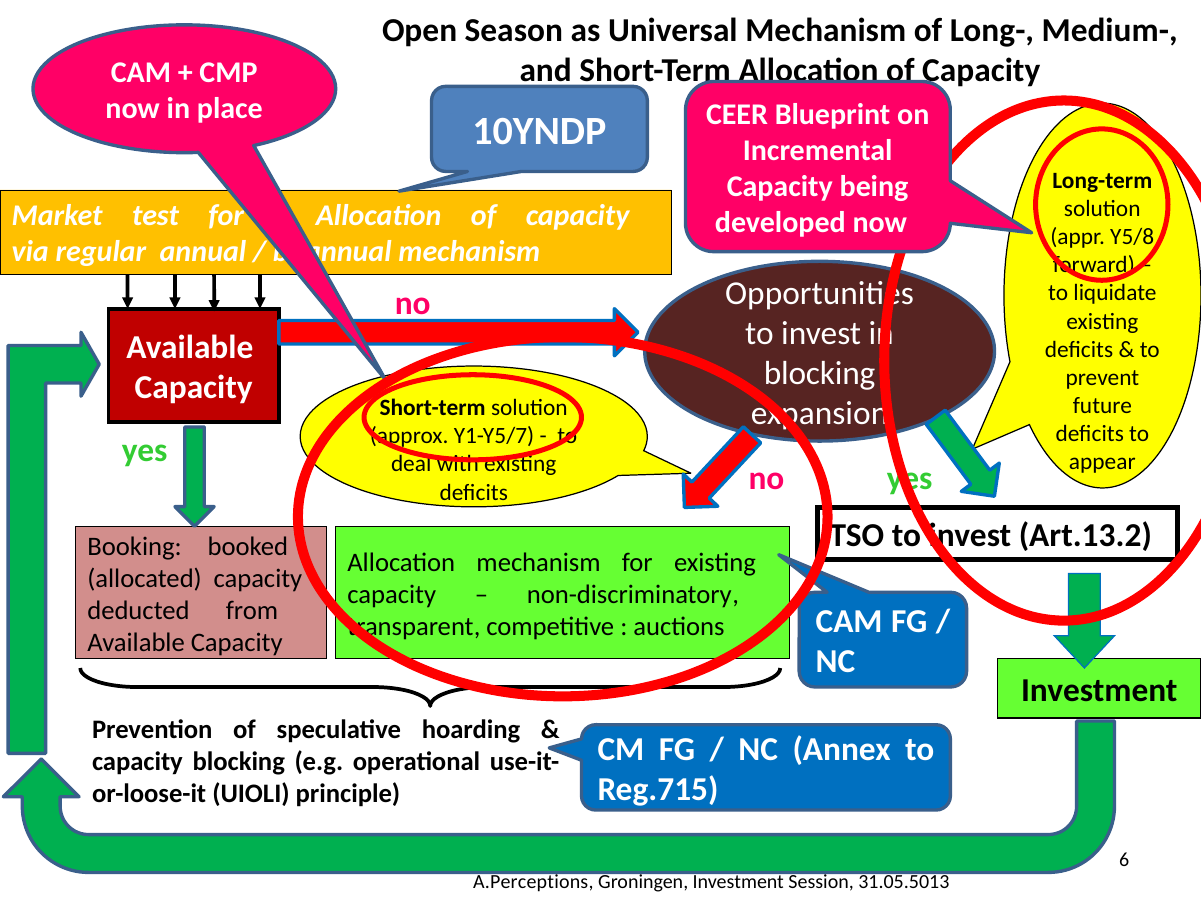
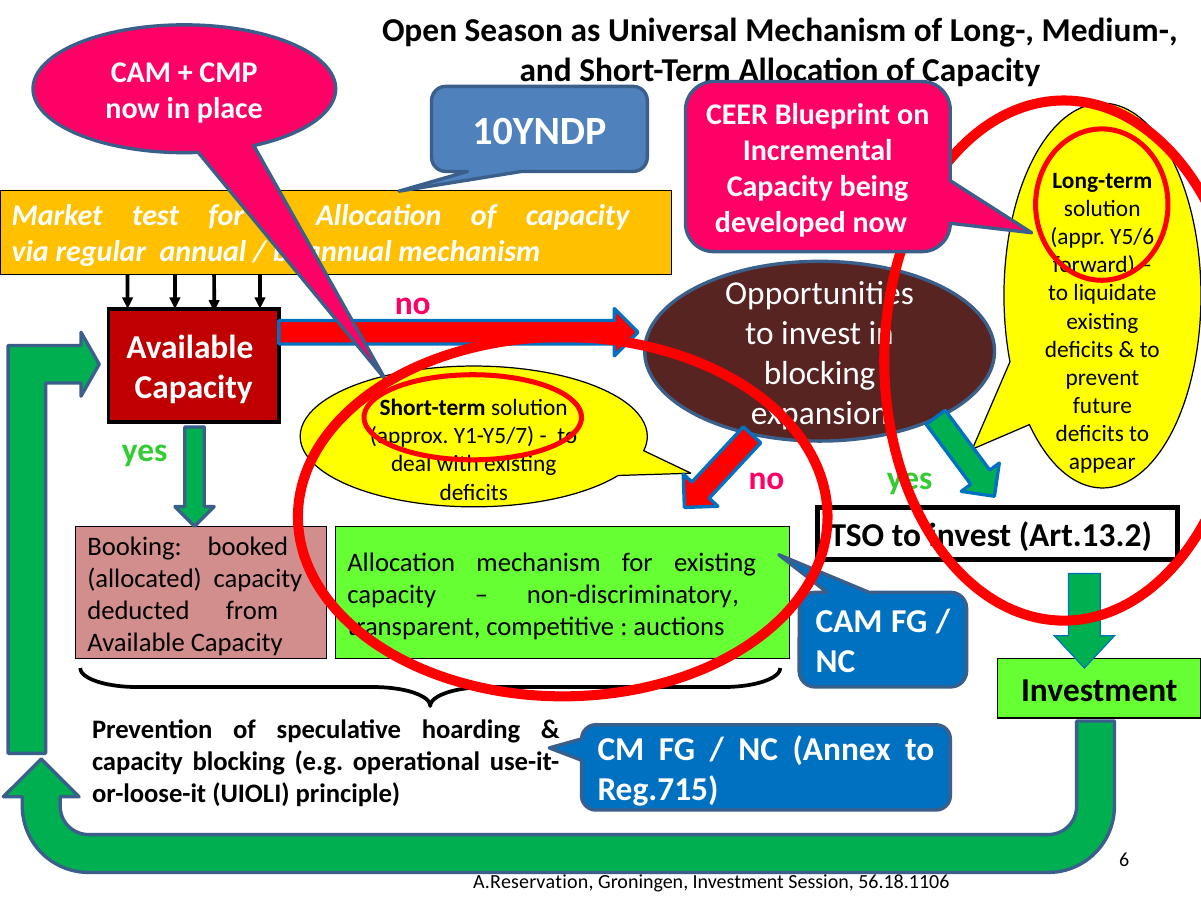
Y5/8: Y5/8 -> Y5/6 (1132, 237)
A.Perceptions: A.Perceptions -> A.Reservation (533, 882)
31.05.5013: 31.05.5013 -> 56.18.1106 (904, 882)
